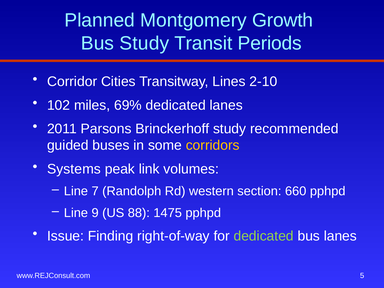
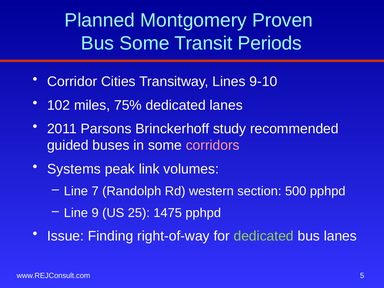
Growth: Growth -> Proven (283, 20)
Bus Study: Study -> Some (144, 43)
2-10: 2-10 -> 9-10 (263, 82)
69%: 69% -> 75% (128, 105)
corridors colour: yellow -> pink (213, 145)
660: 660 -> 500 (296, 191)
88: 88 -> 25 (139, 213)
